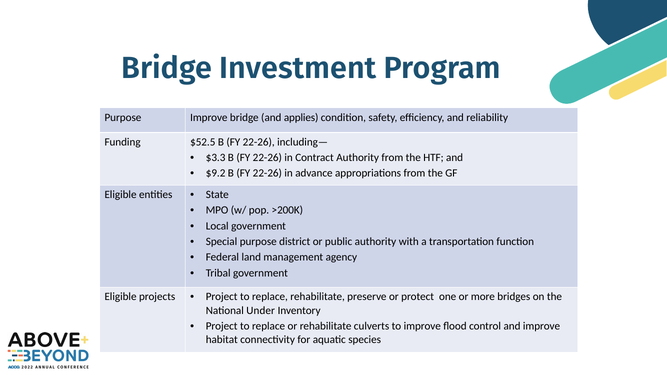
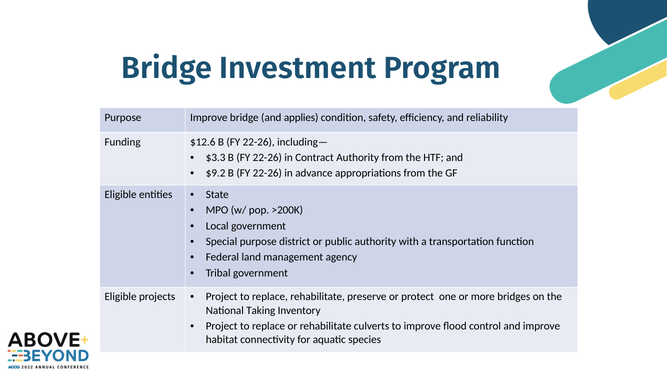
$52.5: $52.5 -> $12.6 (203, 142)
Under: Under -> Taking (261, 311)
